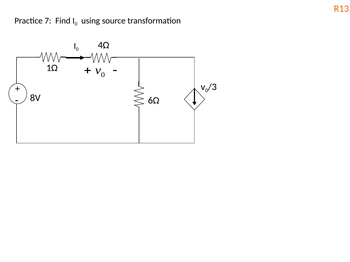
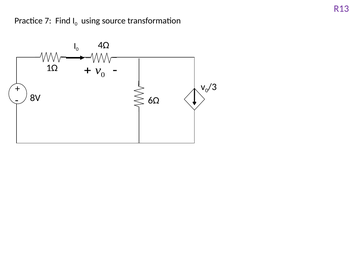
R13 colour: orange -> purple (341, 9)
